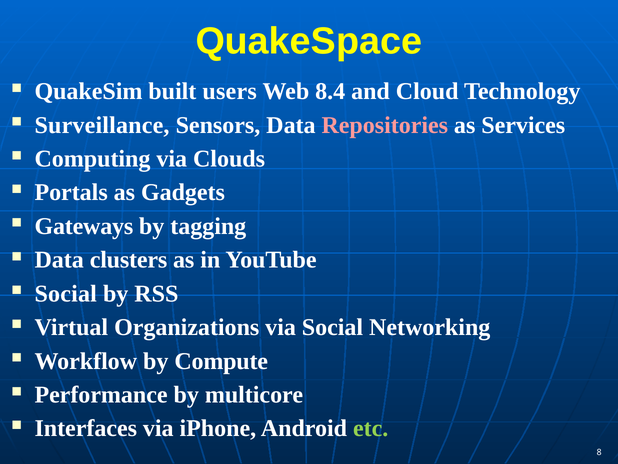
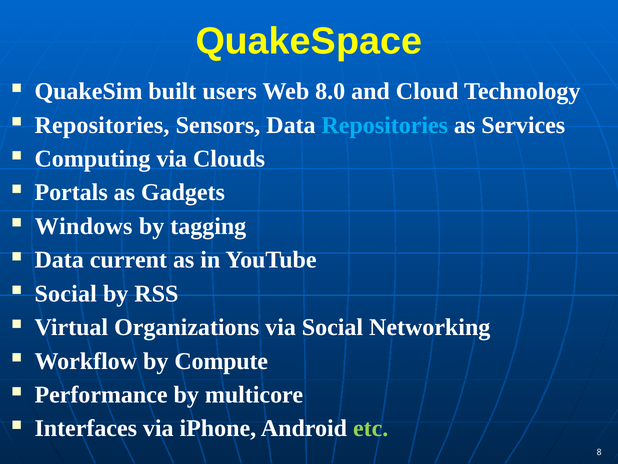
8.4: 8.4 -> 8.0 (330, 91)
Surveillance: Surveillance -> Repositories (102, 125)
Repositories colour: pink -> light blue (385, 125)
Gateways: Gateways -> Windows (84, 226)
clusters: clusters -> current (128, 260)
